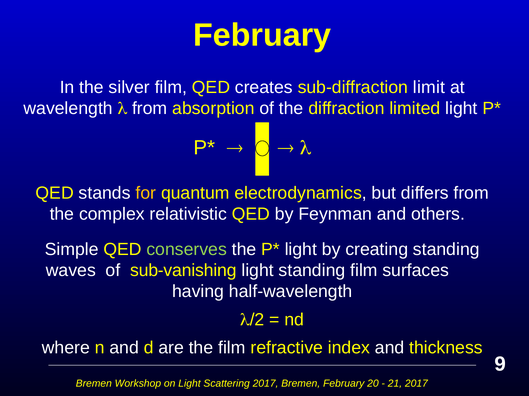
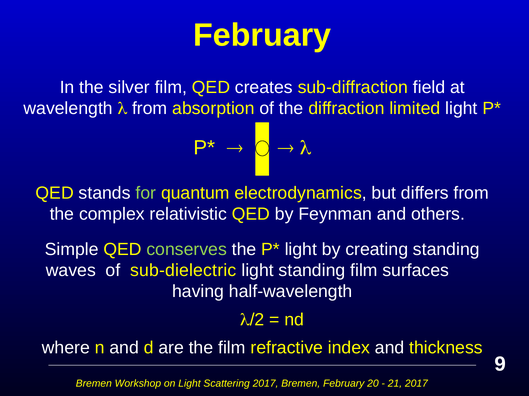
limit: limit -> field (429, 88)
for colour: yellow -> light green (146, 193)
sub-vanishing: sub-vanishing -> sub-dielectric (183, 271)
